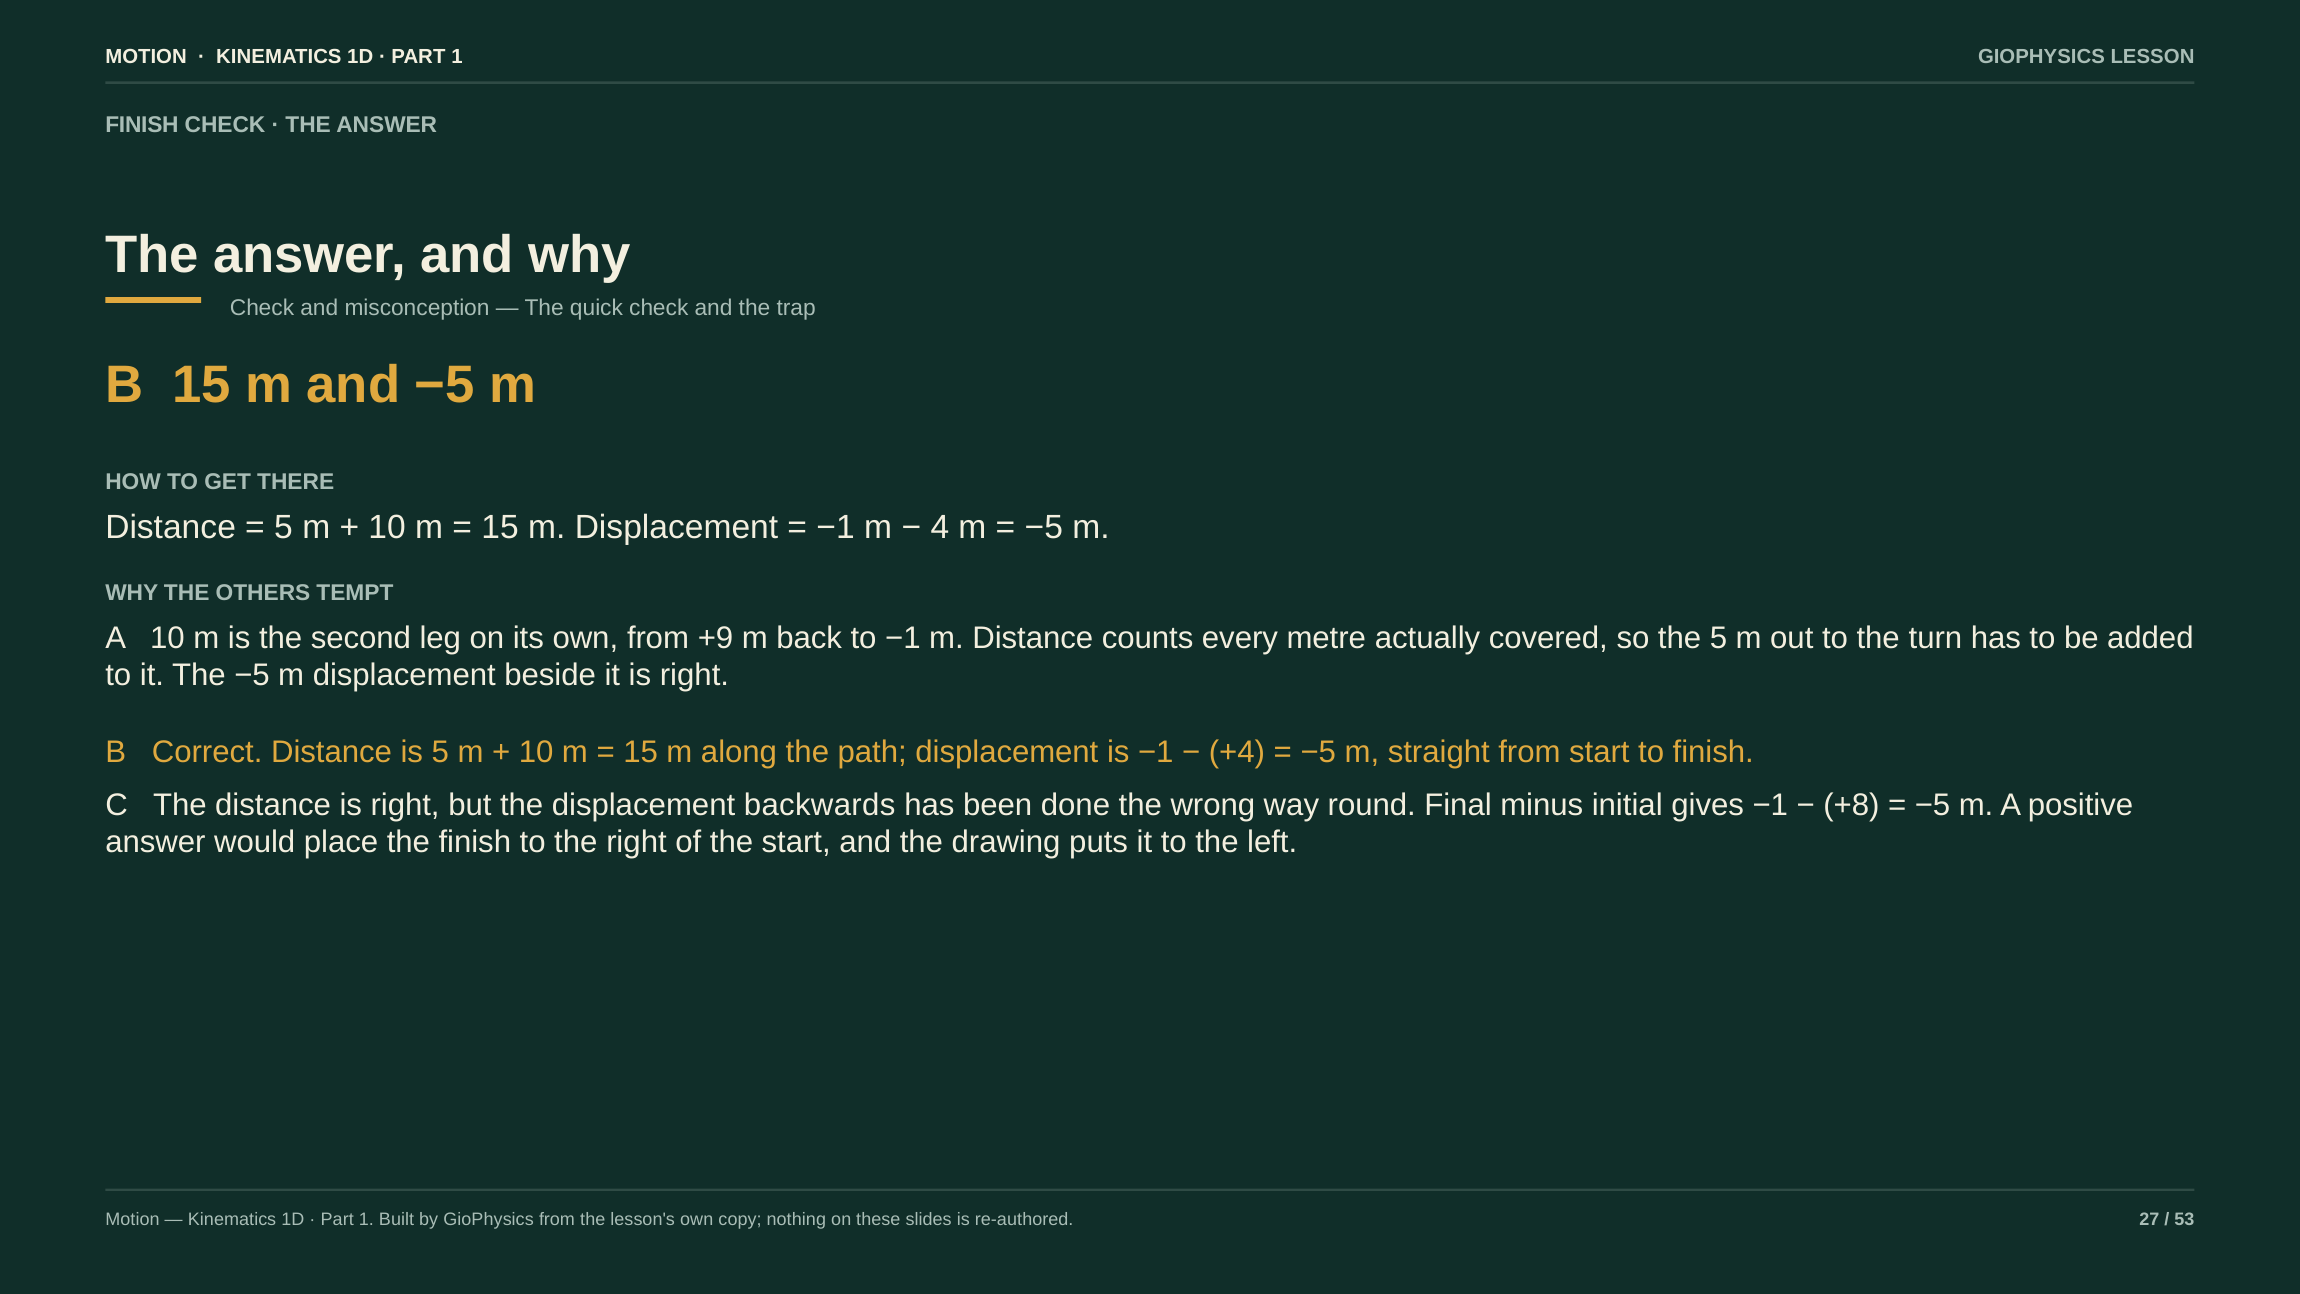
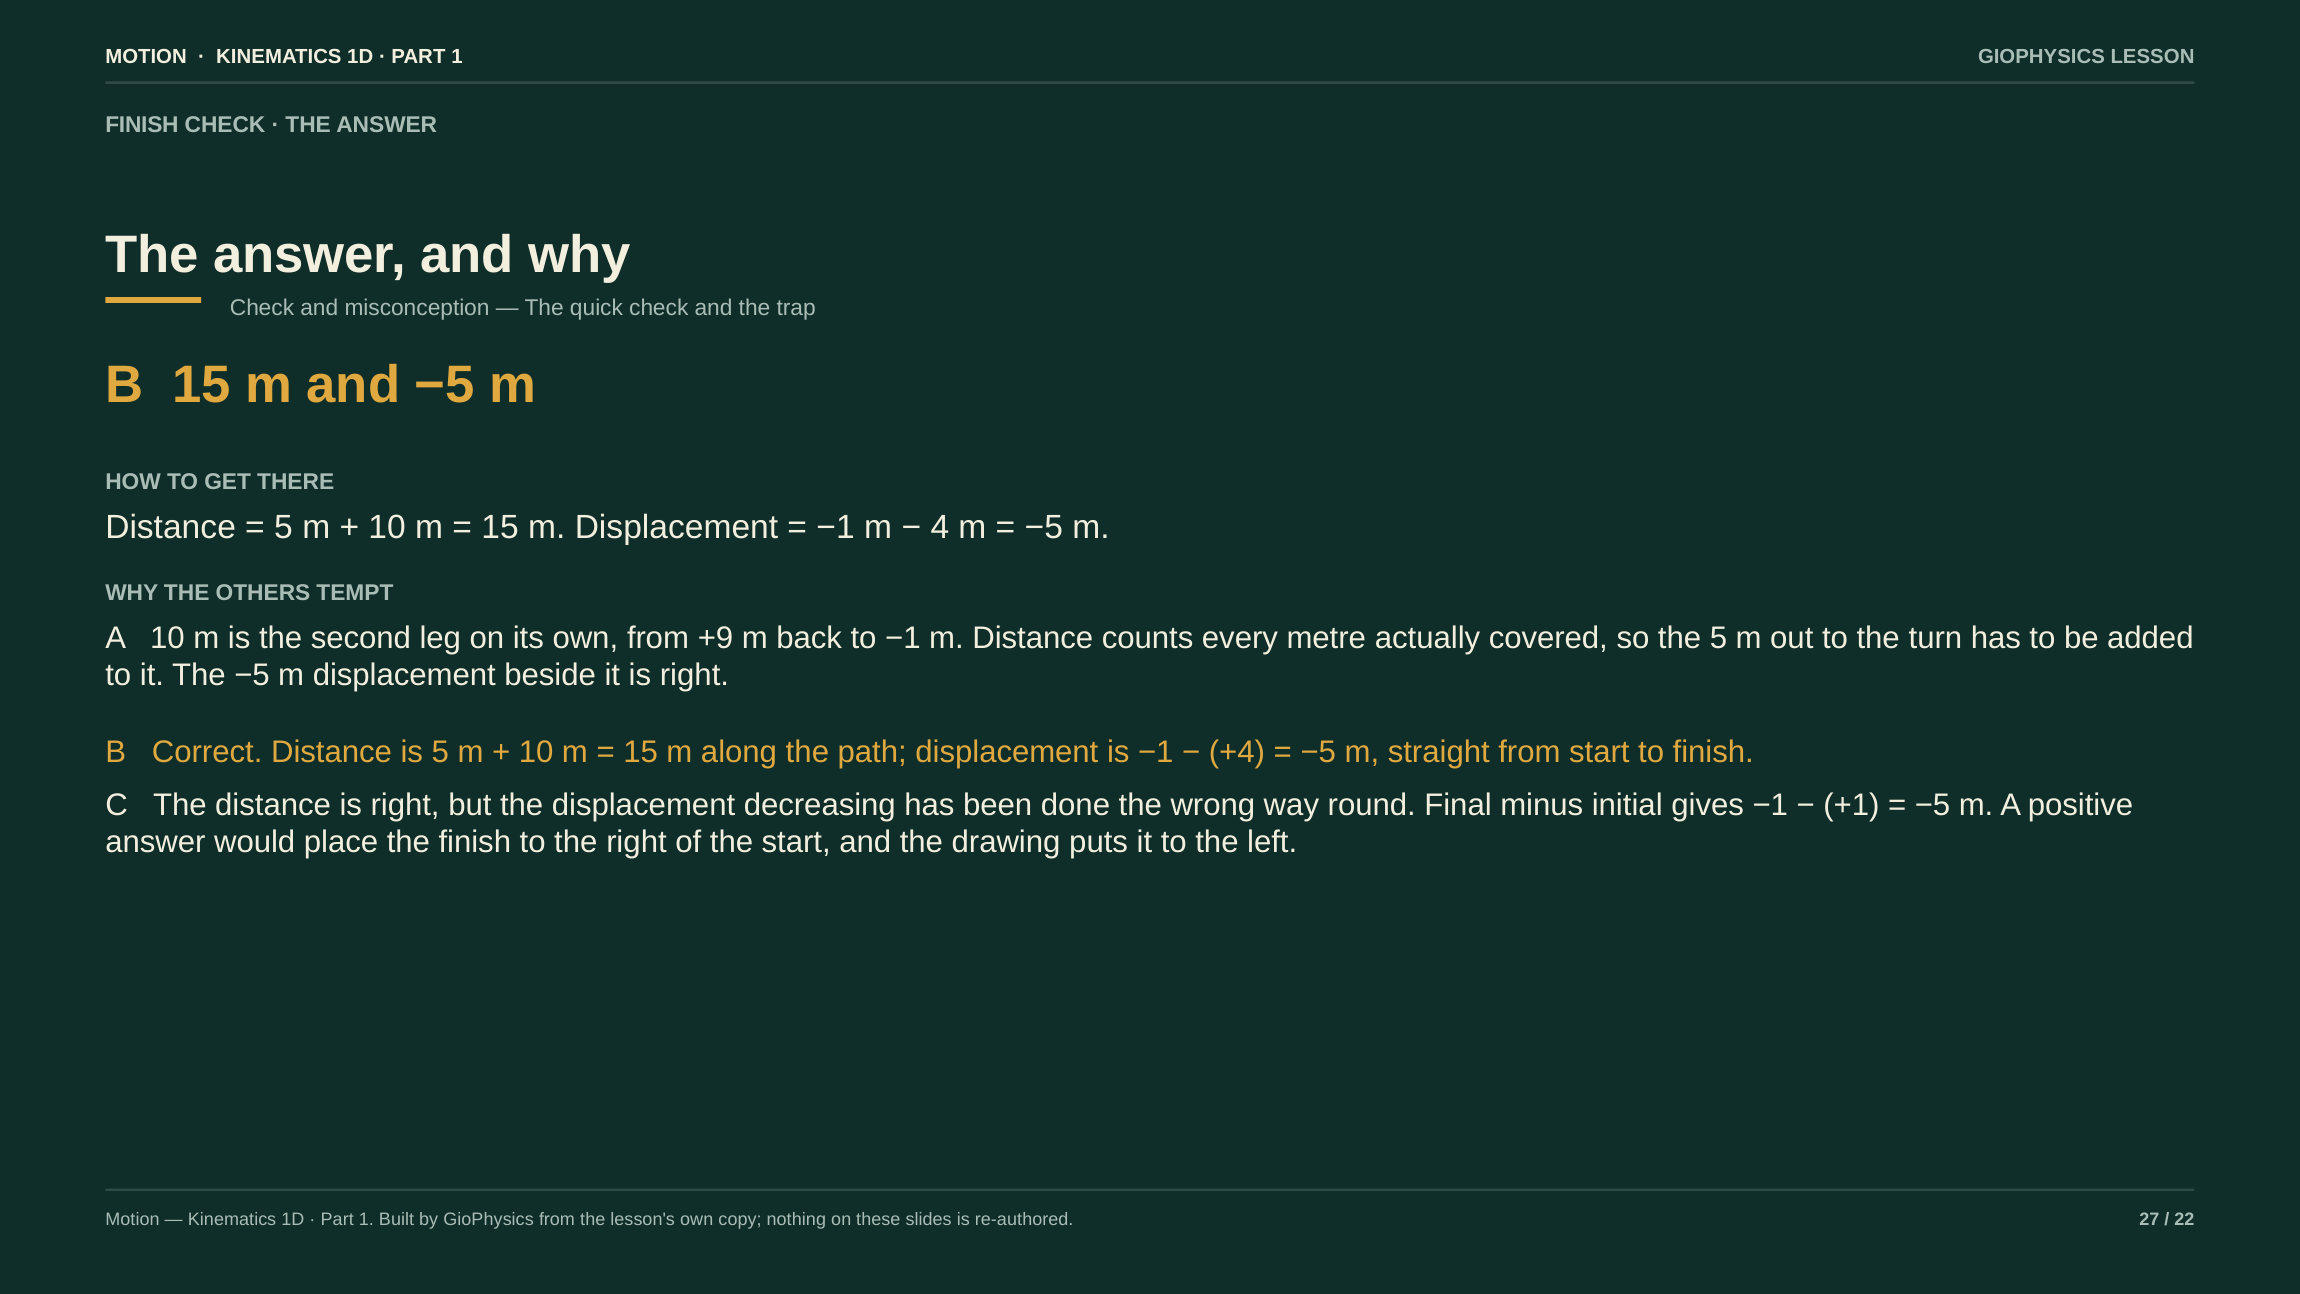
backwards: backwards -> decreasing (820, 805)
+8: +8 -> +1 (1851, 805)
53: 53 -> 22 (2184, 1219)
